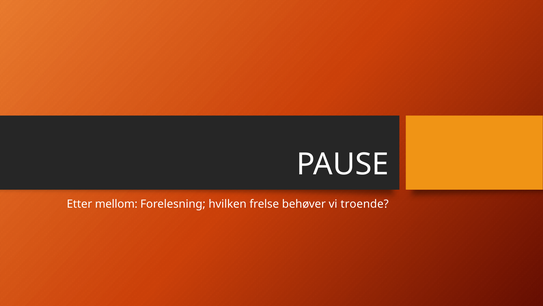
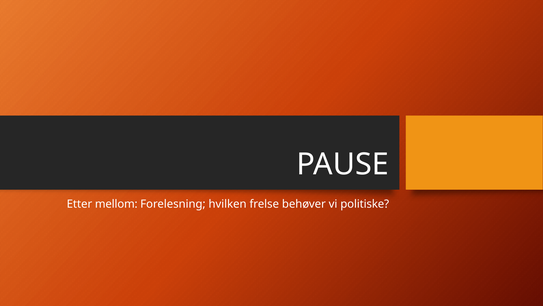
troende: troende -> politiske (365, 204)
